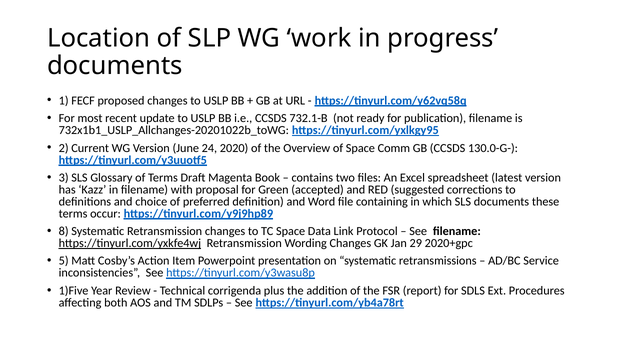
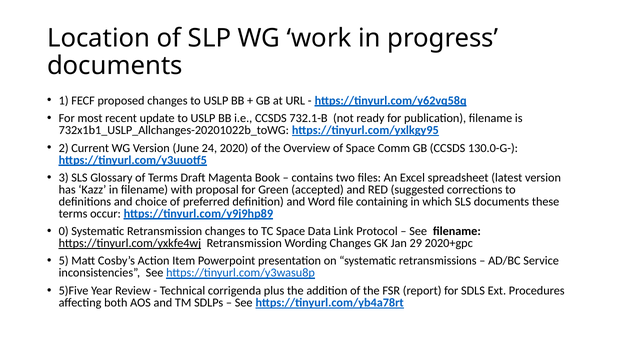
8: 8 -> 0 (64, 231)
1)Five: 1)Five -> 5)Five (74, 290)
